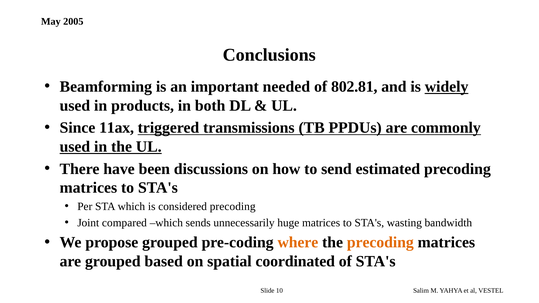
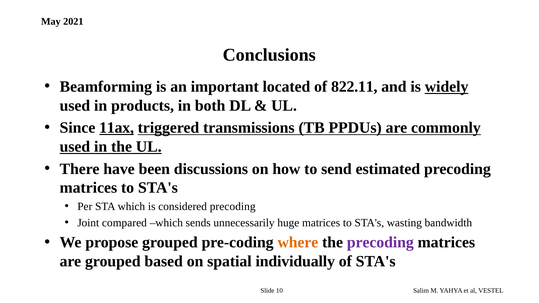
2005: 2005 -> 2021 (73, 21)
needed: needed -> located (286, 87)
802.81: 802.81 -> 822.11 (354, 87)
11ax underline: none -> present (117, 128)
precoding colour: orange -> purple (380, 243)
coordinated: coordinated -> individually (295, 262)
